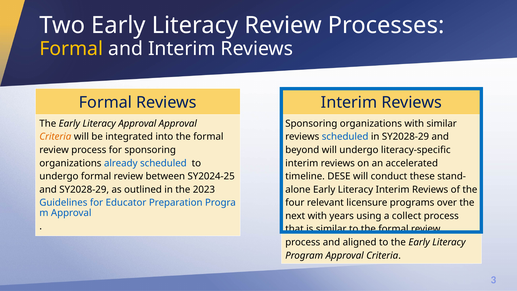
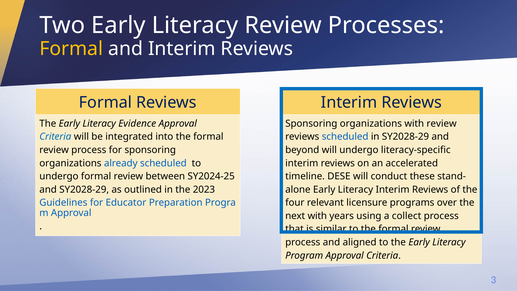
Literacy Approval: Approval -> Evidence (137, 123)
with similar: similar -> review (442, 123)
Criteria colour: orange -> blue (55, 137)
